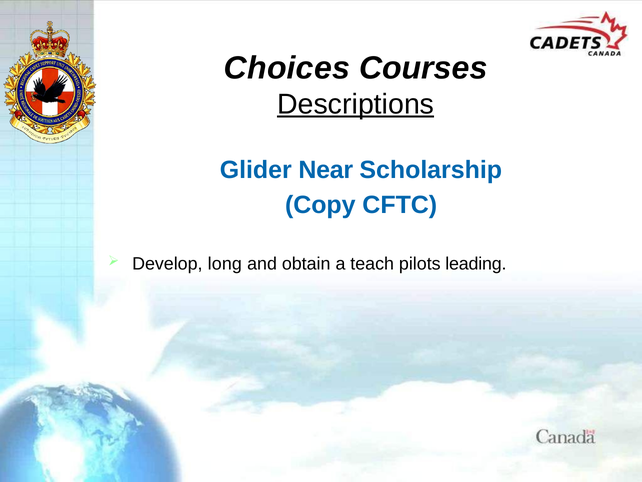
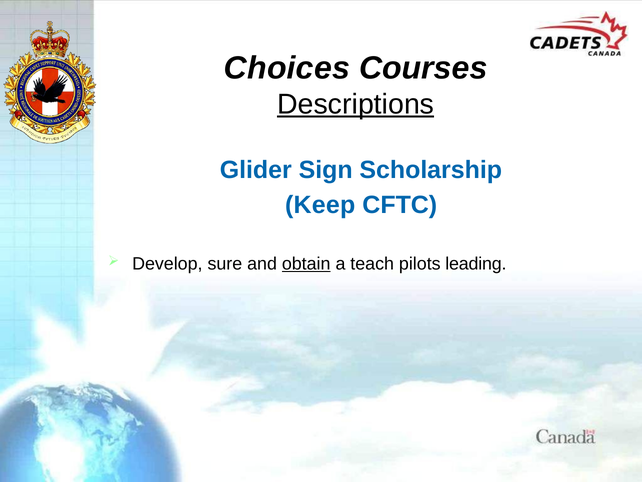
Near: Near -> Sign (326, 170)
Copy: Copy -> Keep (320, 205)
long: long -> sure (225, 263)
obtain underline: none -> present (306, 263)
